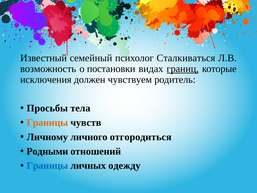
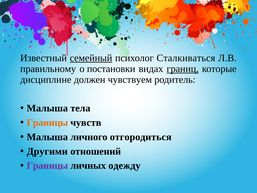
семейный underline: none -> present (91, 58)
возможность: возможность -> правильному (48, 69)
исключения: исключения -> дисциплине (46, 79)
Просьбы: Просьбы -> Малыша (47, 108)
Личному: Личному -> Малыша (47, 137)
Родными: Родными -> Другими (47, 151)
Границы colour: blue -> purple (47, 165)
